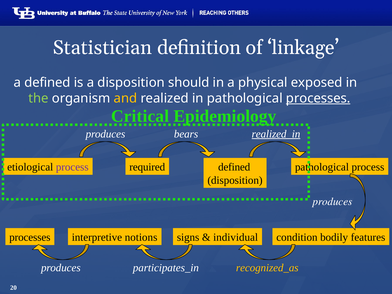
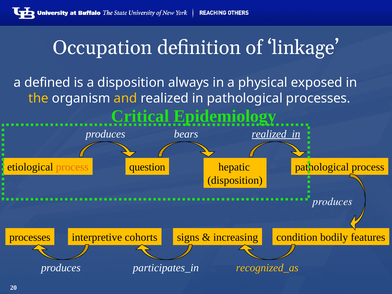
Statistician: Statistician -> Occupation (102, 48)
should: should -> always (189, 83)
the colour: light green -> yellow (38, 98)
processes underline: present -> none (318, 98)
defined: defined -> hepatic (234, 167)
process colour: purple -> orange (72, 167)
required: required -> question (147, 167)
notions: notions -> cohorts (141, 237)
individual: individual -> increasing (236, 237)
